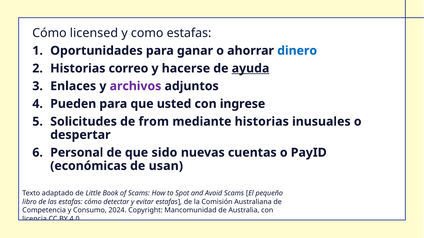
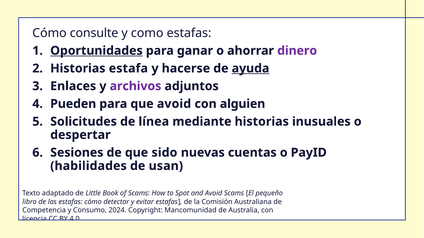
licensed: licensed -> consulte (94, 33)
Oportunidades underline: none -> present (96, 51)
dinero colour: blue -> purple (297, 51)
correo: correo -> estafa (128, 69)
que usted: usted -> avoid (174, 104)
ingrese: ingrese -> alguien (243, 104)
from: from -> línea (154, 122)
Personal: Personal -> Sesiones (77, 153)
económicas: económicas -> habilidades (88, 166)
